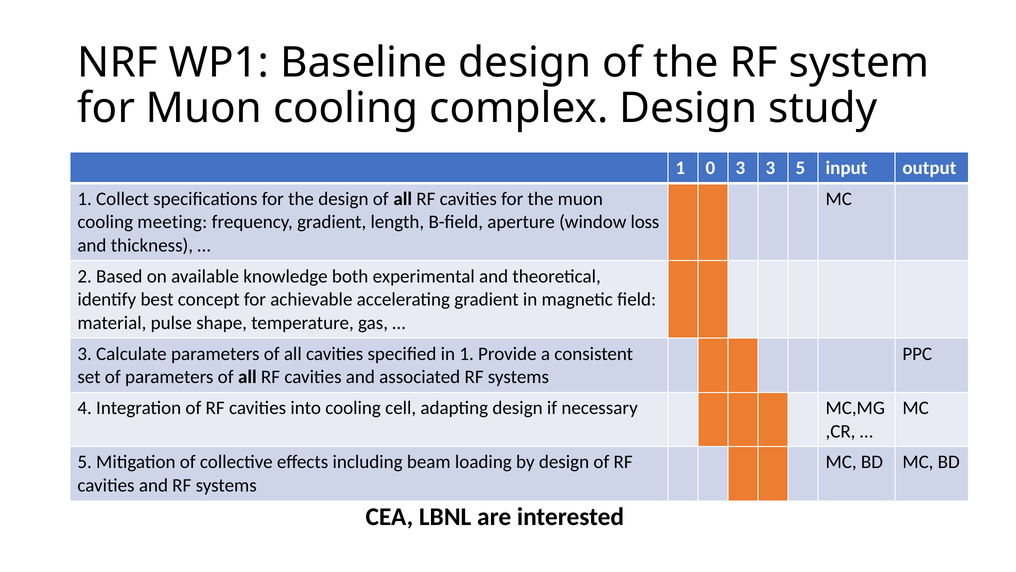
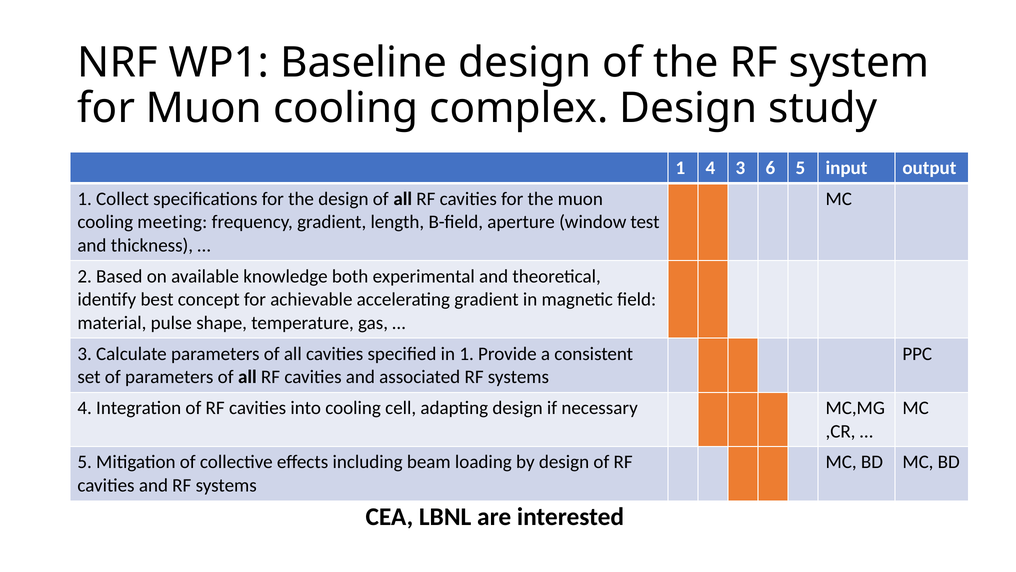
1 0: 0 -> 4 (710, 168)
3 3: 3 -> 6 (770, 168)
loss: loss -> test (645, 222)
